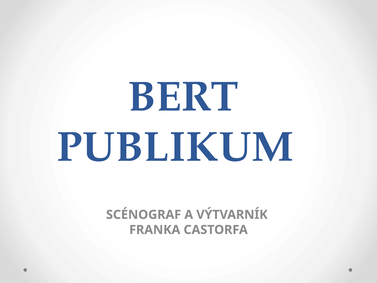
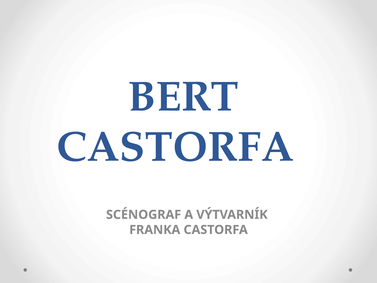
PUBLIKUM: PUBLIKUM -> CASTORFA (175, 147)
